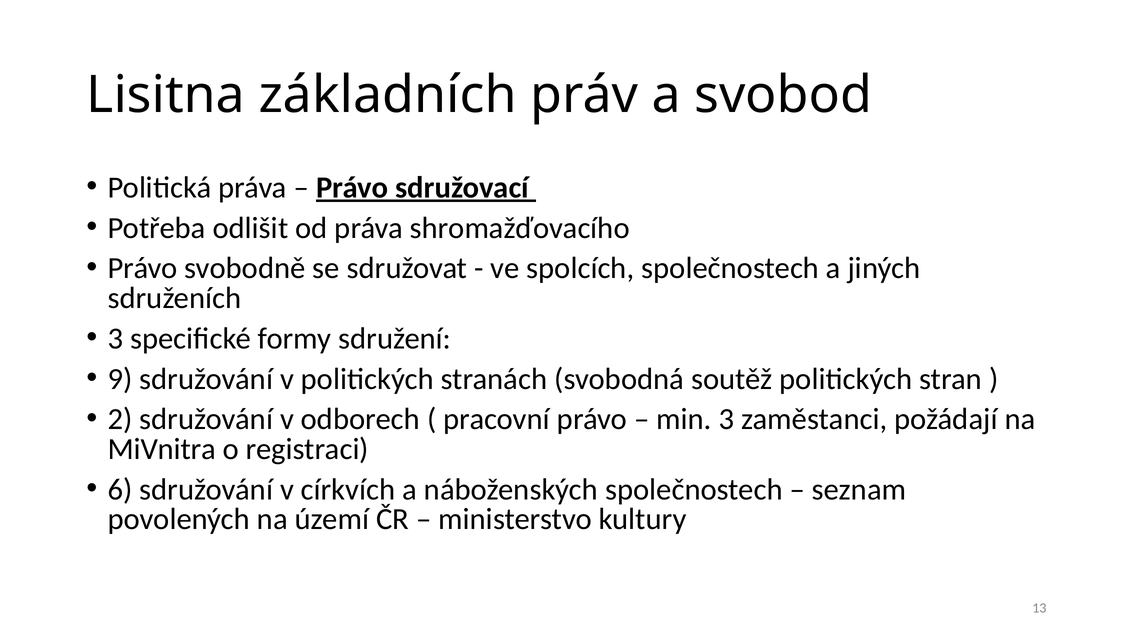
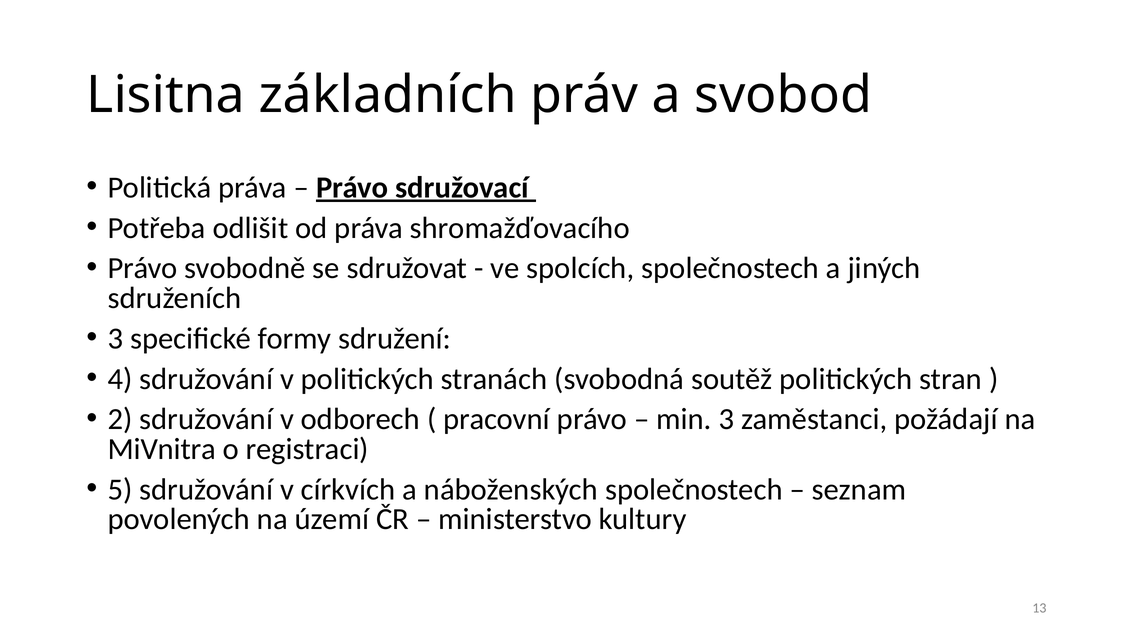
9: 9 -> 4 (120, 379)
6: 6 -> 5 (120, 490)
